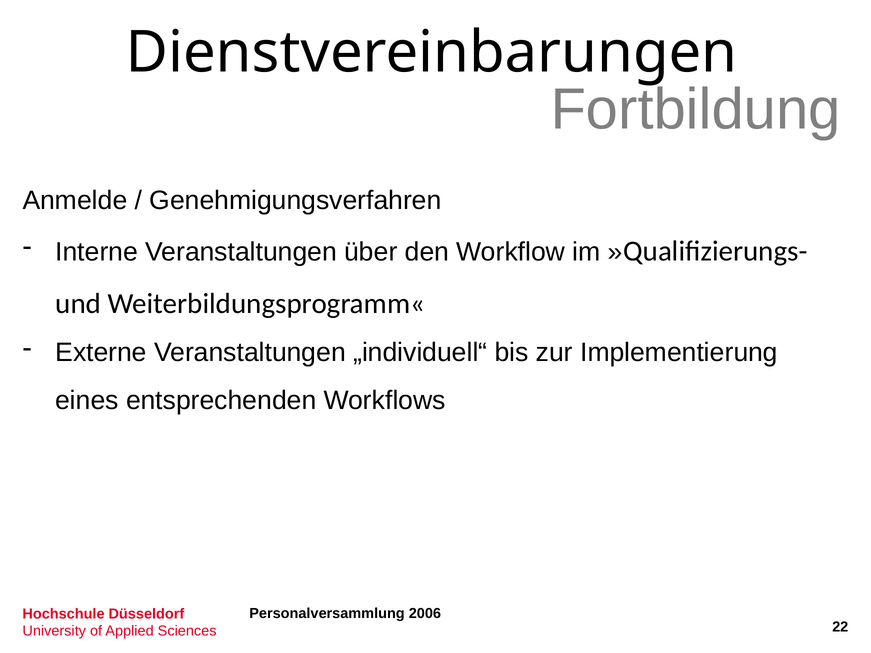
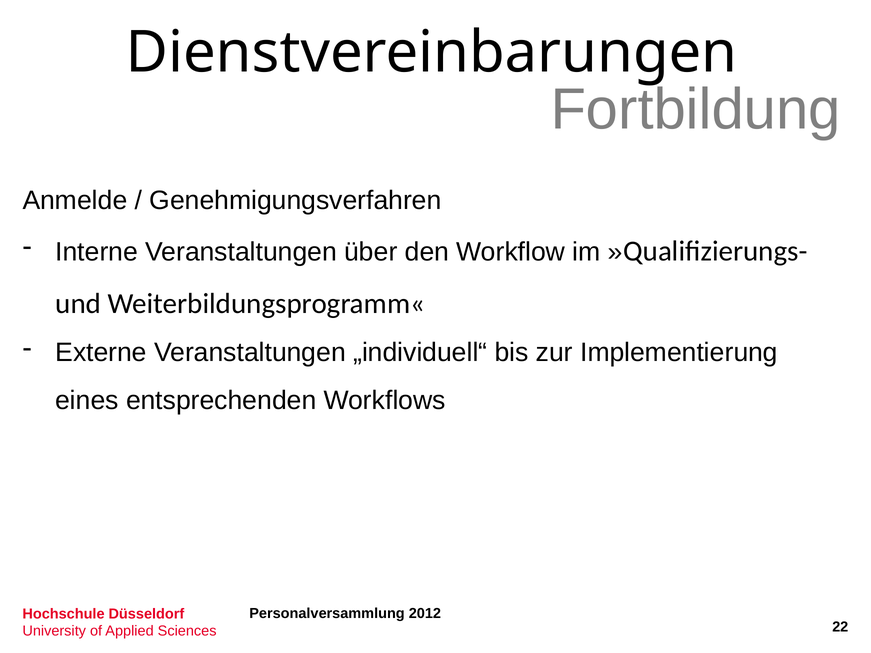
2006: 2006 -> 2012 (425, 614)
